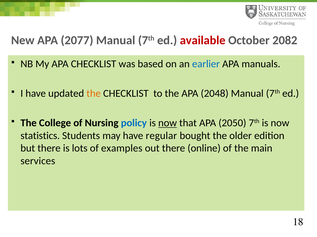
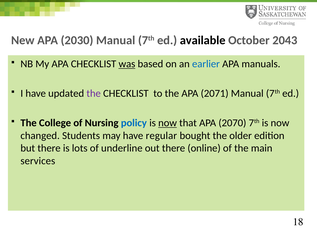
2077: 2077 -> 2030 (77, 40)
available colour: red -> black (203, 40)
2082: 2082 -> 2043 (285, 40)
was underline: none -> present (127, 64)
the colour: orange -> purple (94, 94)
2048: 2048 -> 2071 (215, 94)
2050: 2050 -> 2070 (232, 123)
statistics: statistics -> changed (40, 136)
examples: examples -> underline (122, 149)
